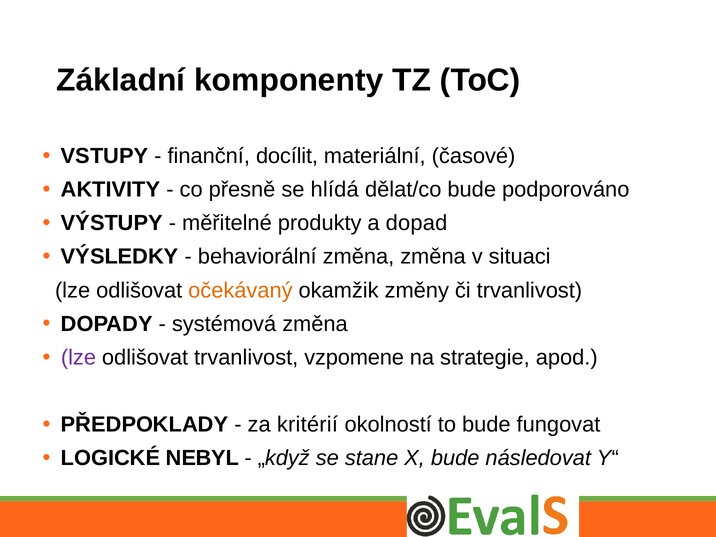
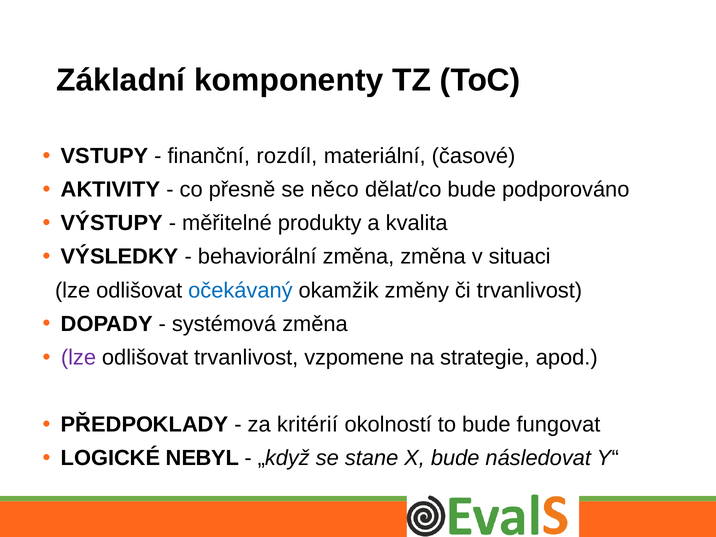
docílit: docílit -> rozdíl (287, 156)
hlídá: hlídá -> něco (335, 190)
dopad: dopad -> kvalita (417, 223)
očekávaný colour: orange -> blue (240, 290)
